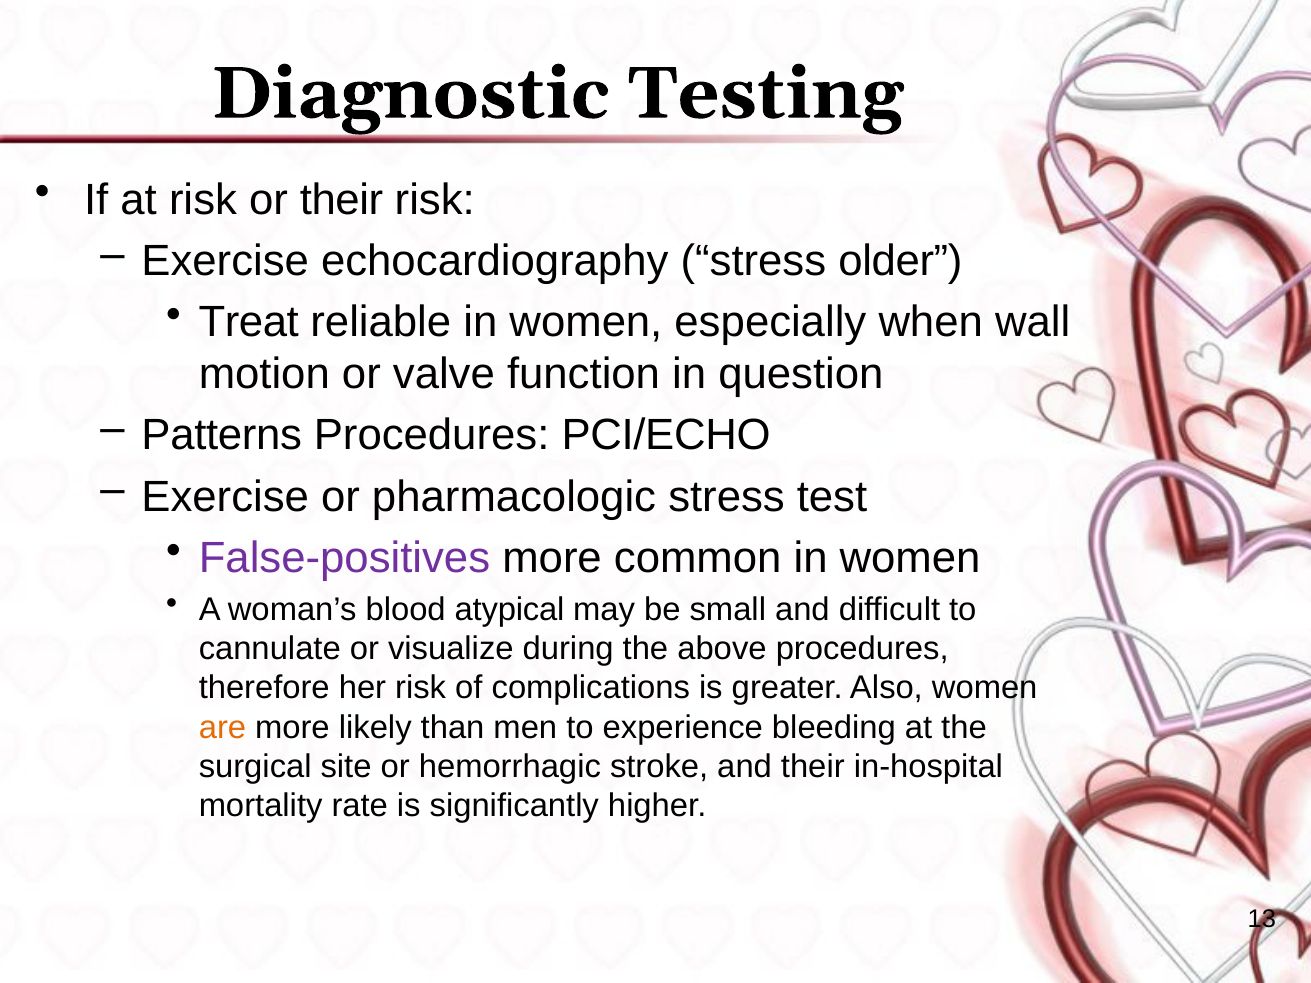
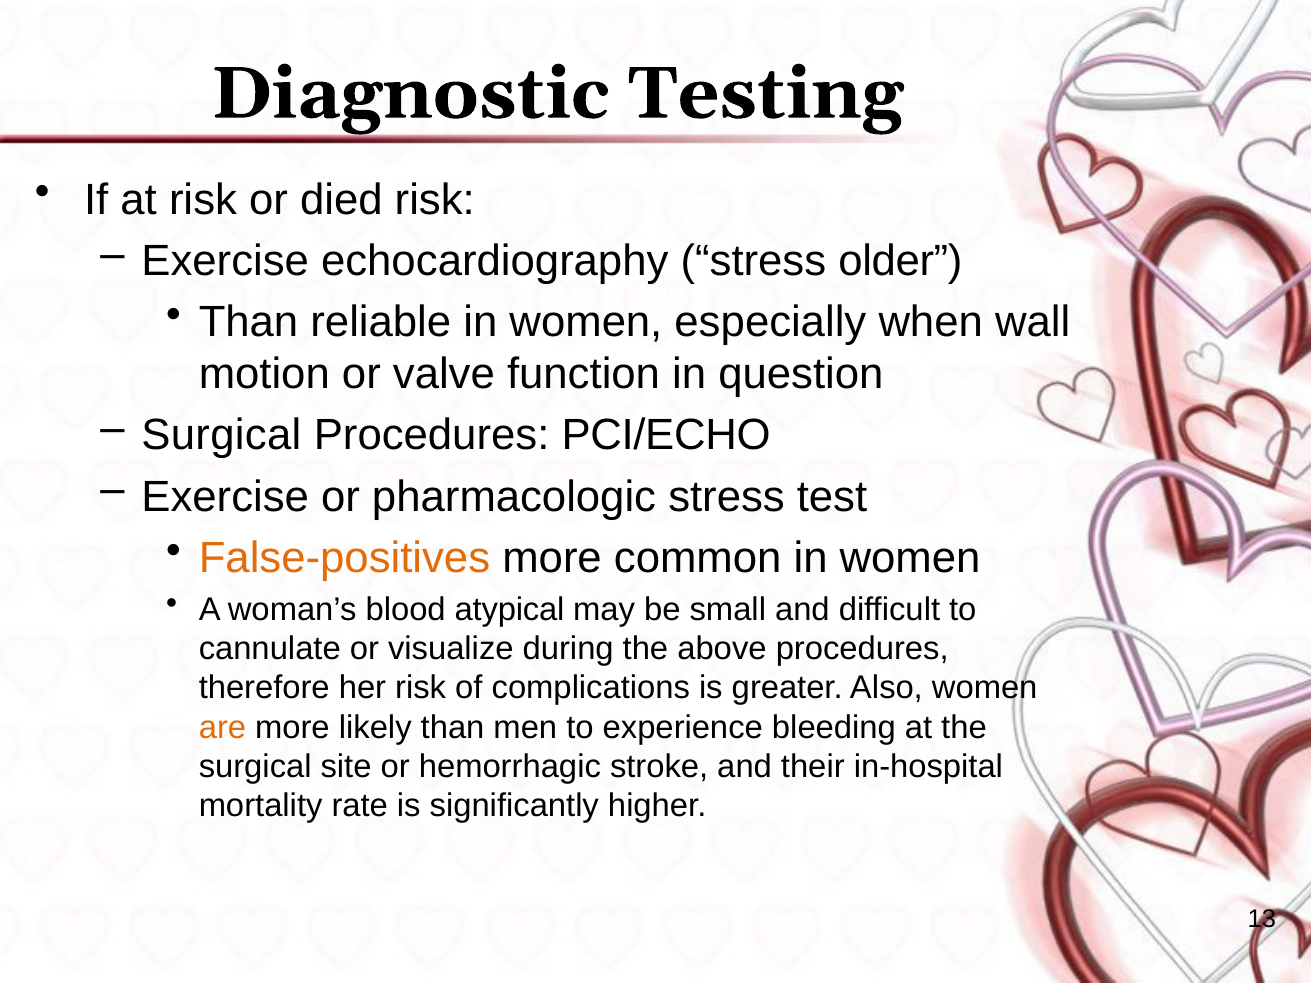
or their: their -> died (341, 200)
Treat: Treat -> Than (249, 322)
Patterns: Patterns -> Surgical (221, 436)
False-positives colour: purple -> orange (344, 558)
